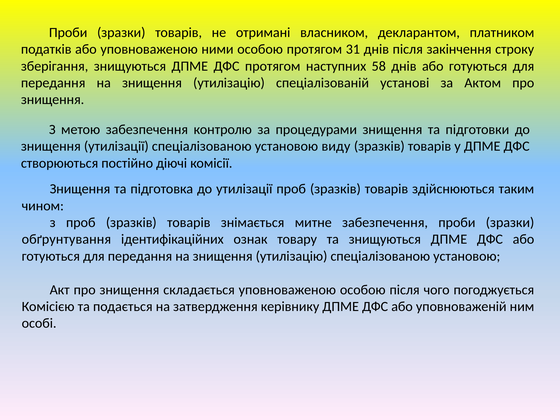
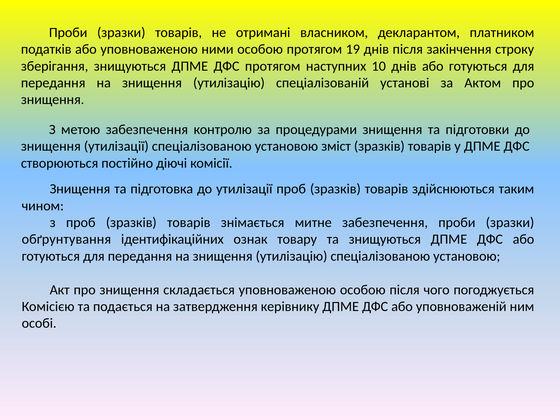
31: 31 -> 19 (353, 49)
58: 58 -> 10 (379, 66)
виду: виду -> зміст (336, 146)
